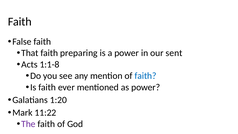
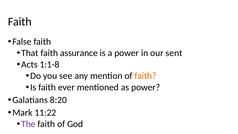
preparing: preparing -> assurance (79, 53)
faith colour: blue -> orange (145, 76)
1:20: 1:20 -> 8:20 (58, 100)
